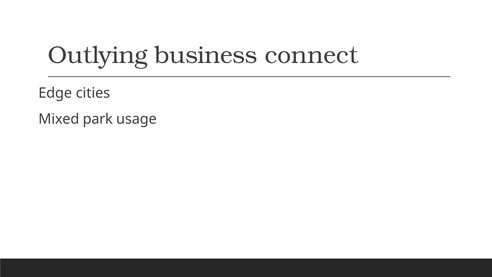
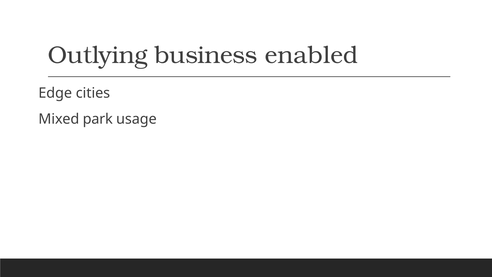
connect: connect -> enabled (311, 55)
